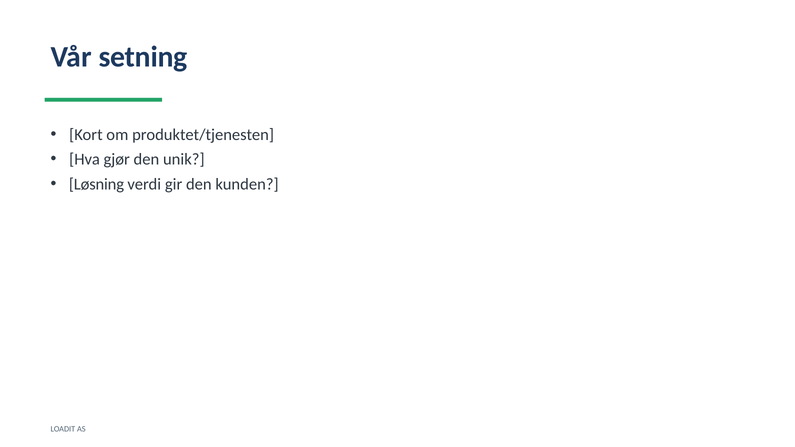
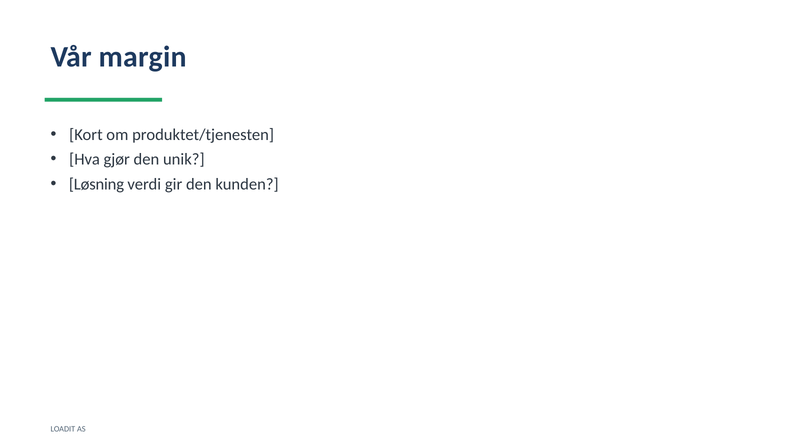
setning: setning -> margin (143, 57)
